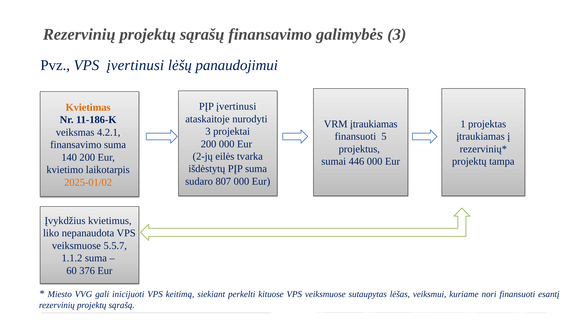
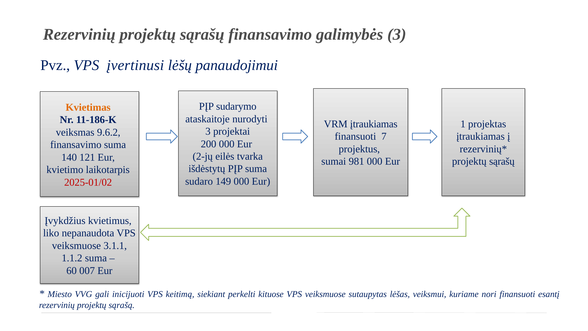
PĮP įvertinusi: įvertinusi -> sudarymo (236, 106)
4.2.1: 4.2.1 -> 9.6.2 (109, 132)
5: 5 -> 7 (384, 136)
140 200: 200 -> 121 (87, 157)
446: 446 -> 981 (356, 161)
tampa: tampa -> sąrašų (502, 161)
807: 807 -> 149 (223, 181)
2025-01/02 colour: orange -> red (88, 182)
5.5.7: 5.5.7 -> 3.1.1 (115, 246)
376: 376 -> 007 (87, 271)
